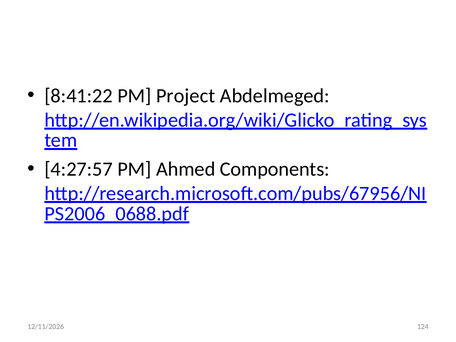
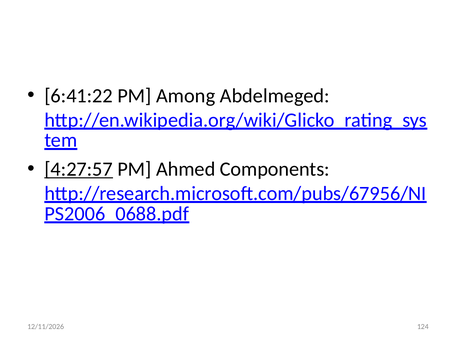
8:41:22: 8:41:22 -> 6:41:22 (79, 96)
Project: Project -> Among (186, 96)
4:27:57 underline: none -> present (79, 169)
